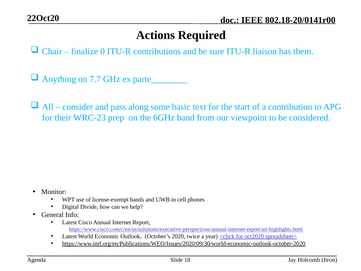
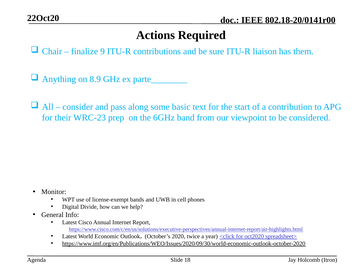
0: 0 -> 9 (103, 51)
7.7: 7.7 -> 8.9 (95, 79)
